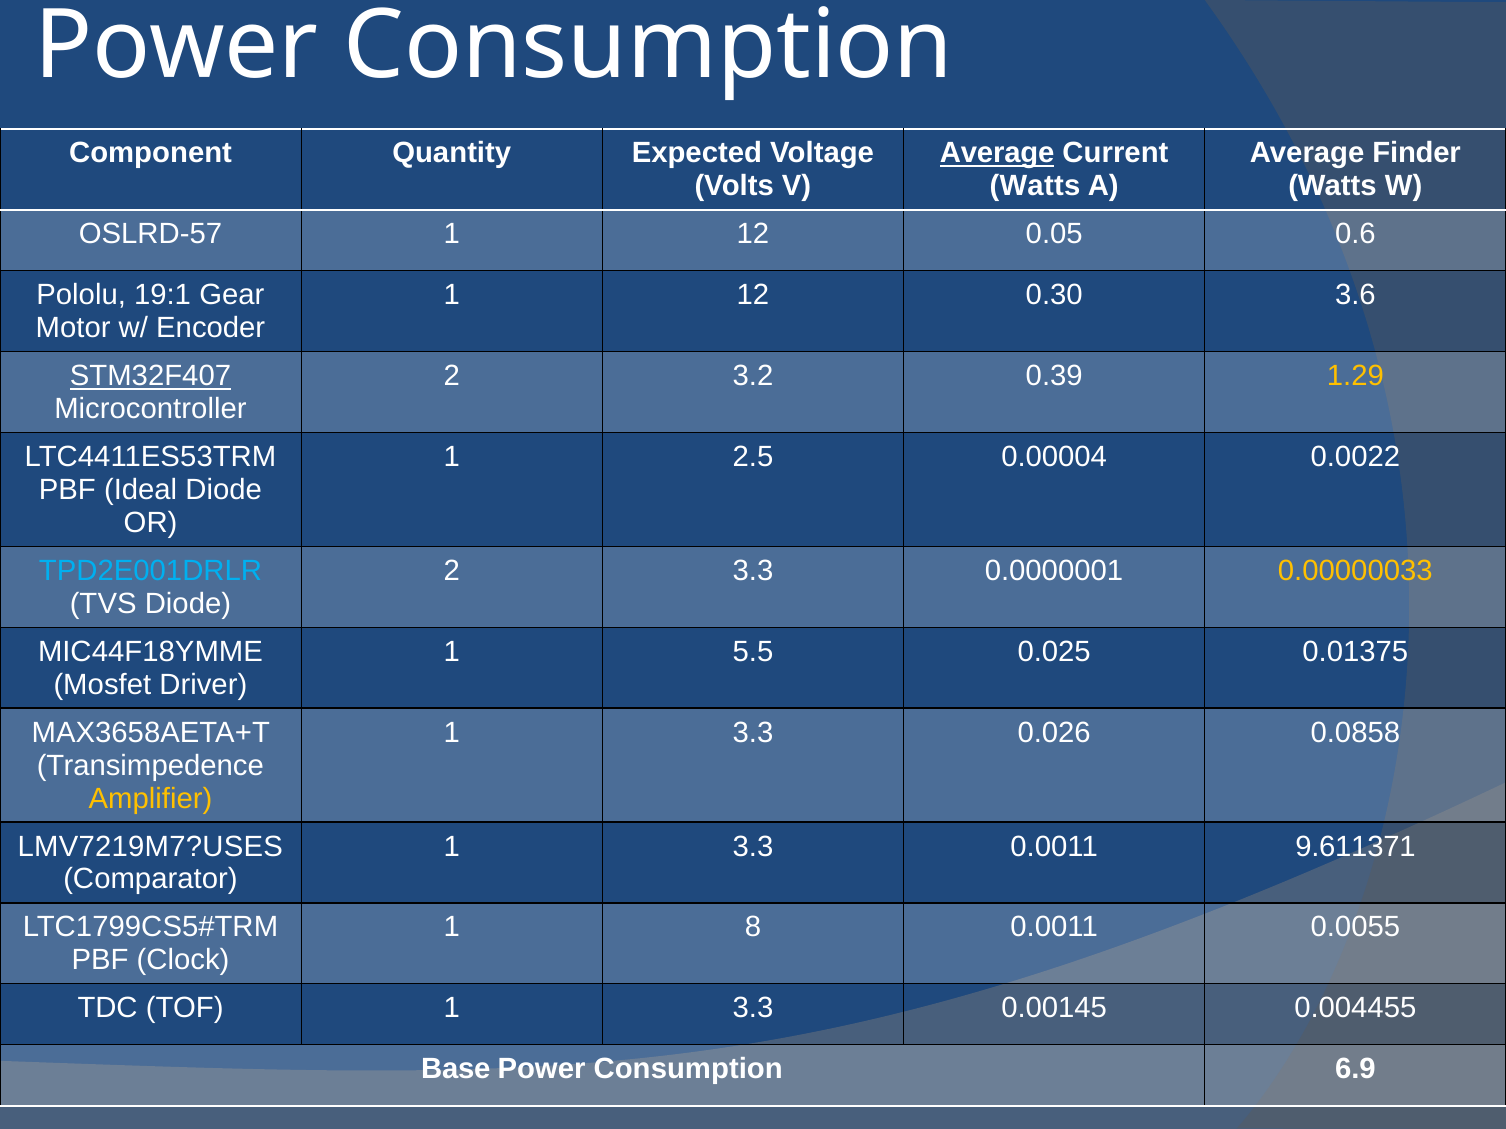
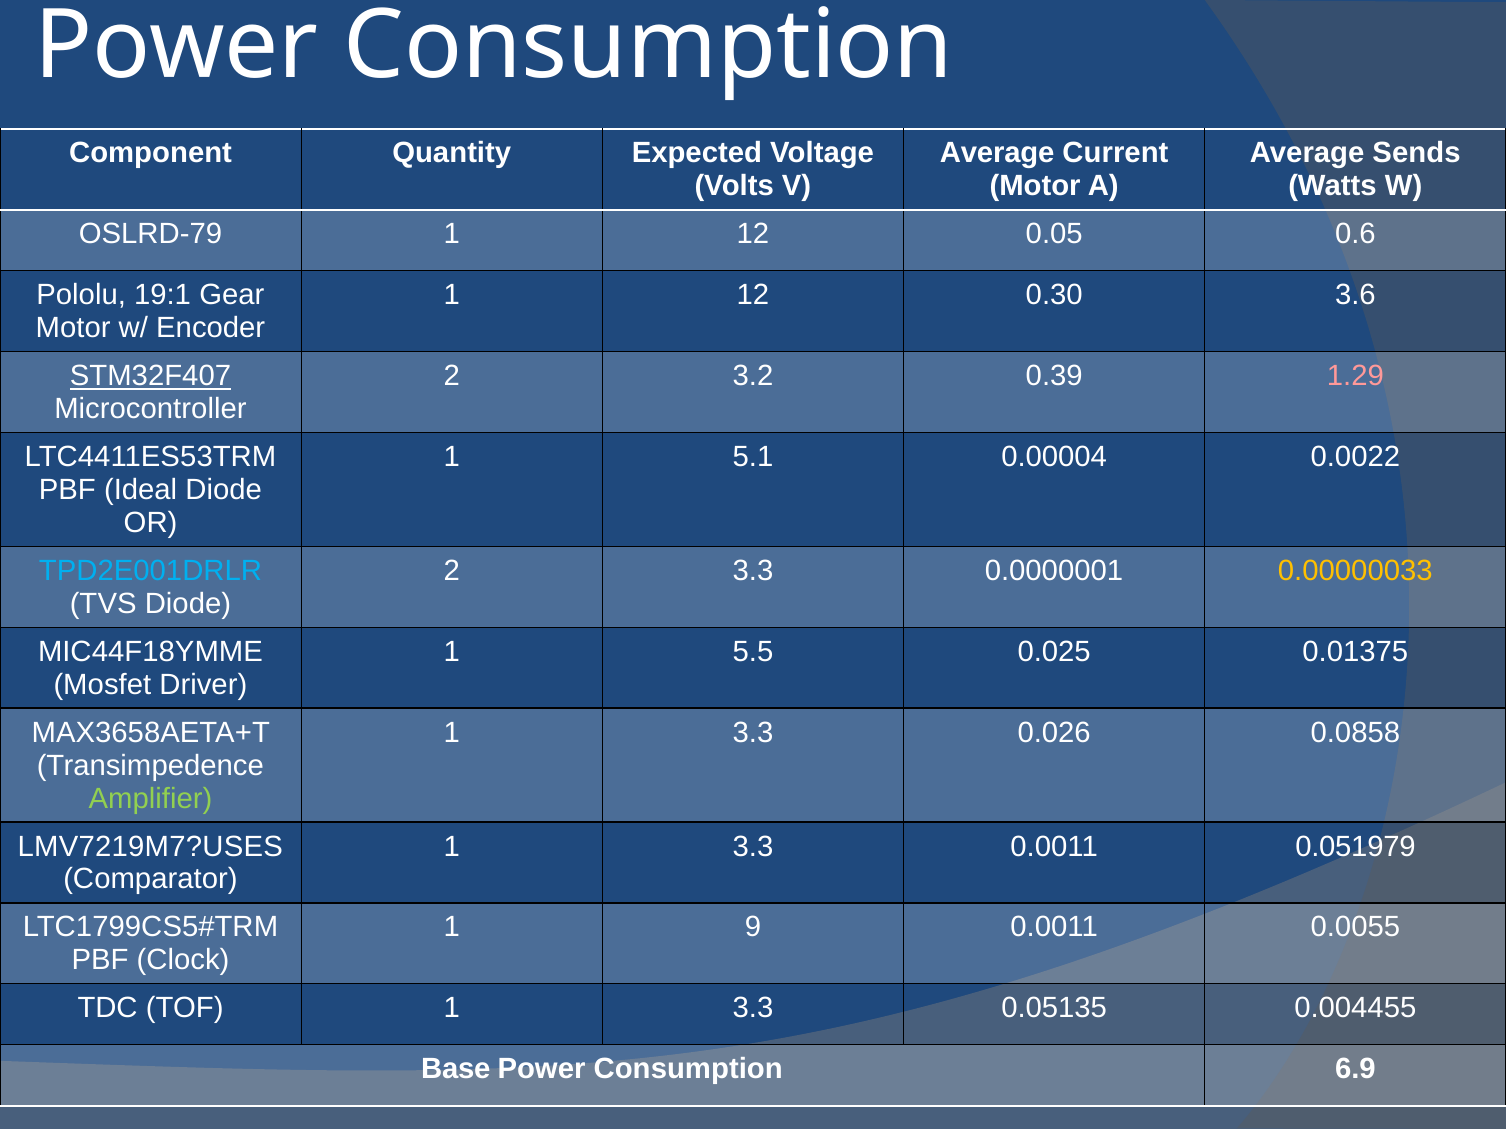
Average underline: present -> none (997, 153)
Finder: Finder -> Sends (1417, 153)
Watts: Watts -> Motor (1035, 186)
OSLRD-57: OSLRD-57 -> OSLRD-79 (151, 234)
1.29 colour: yellow -> pink (1355, 376)
2.5: 2.5 -> 5.1 (753, 457)
Amplifier colour: yellow -> light green (151, 799)
9.611371: 9.611371 -> 0.051979 (1355, 847)
8: 8 -> 9 (753, 928)
0.00145: 0.00145 -> 0.05135 (1054, 1009)
